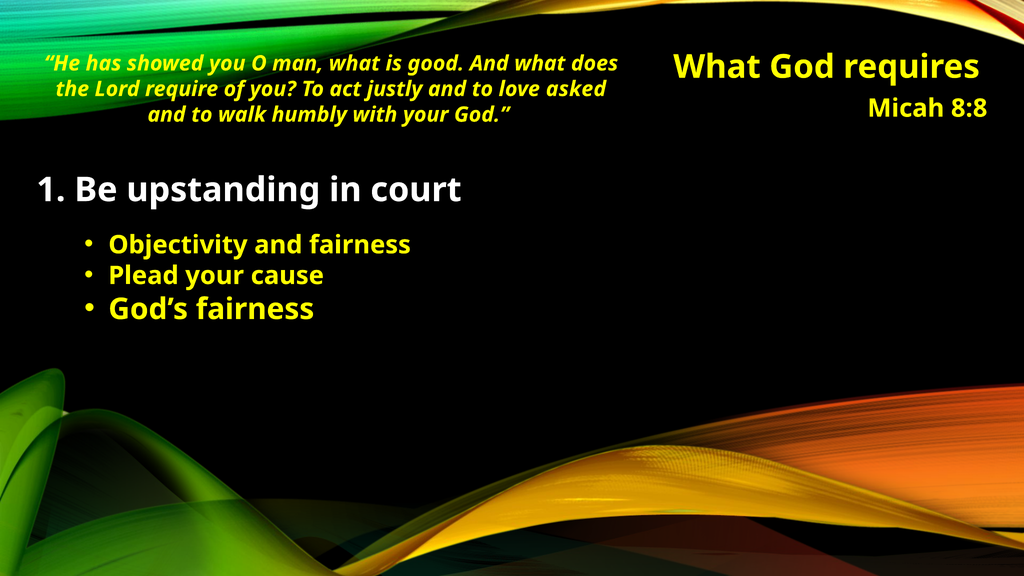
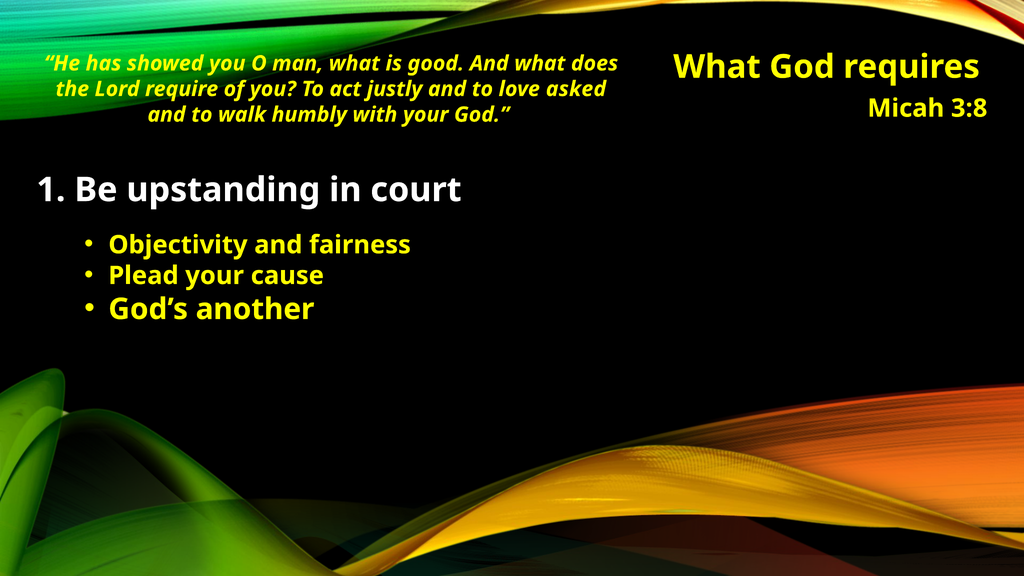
8:8: 8:8 -> 3:8 (969, 108)
God’s fairness: fairness -> another (255, 309)
